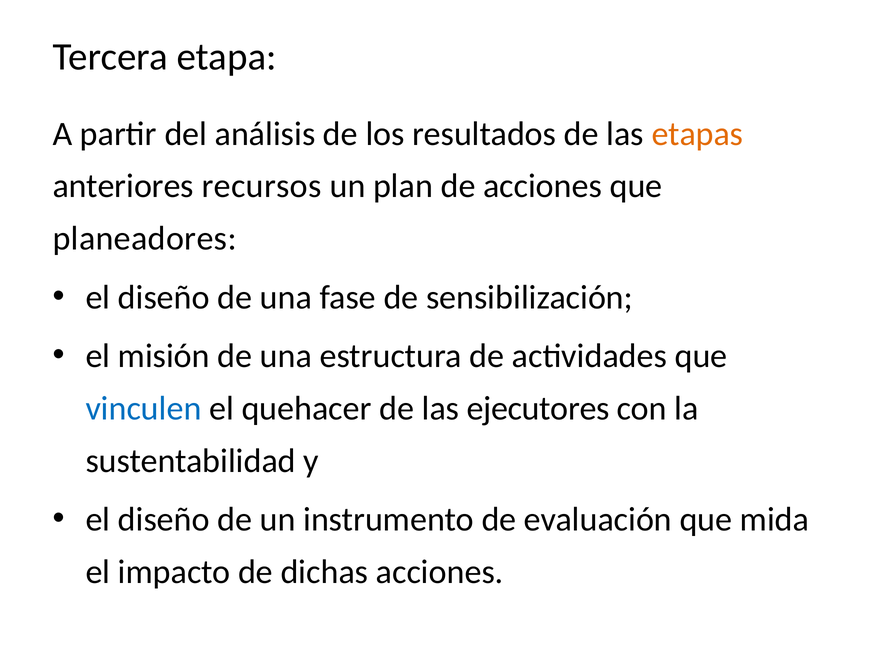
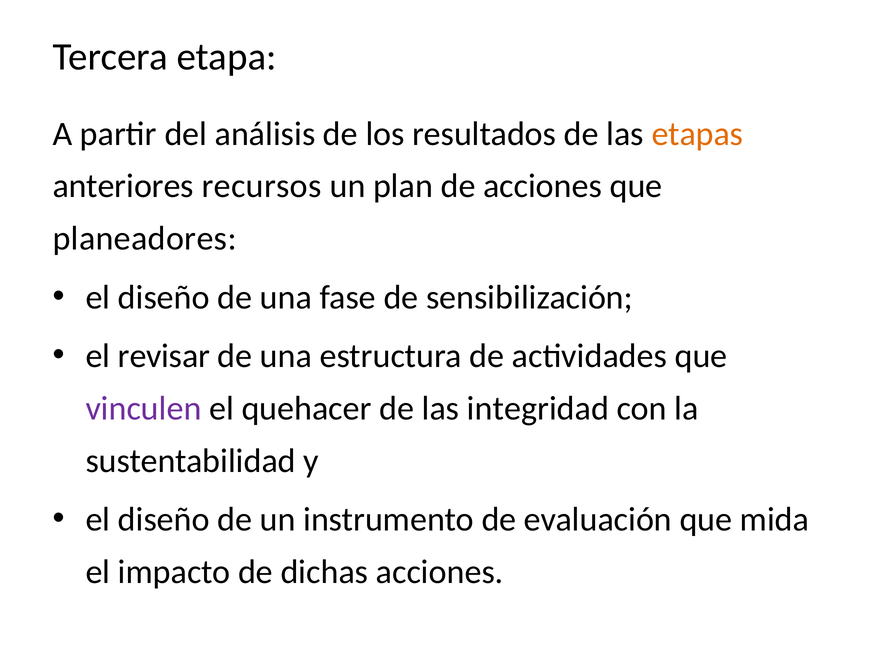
misión: misión -> revisar (164, 356)
vinculen colour: blue -> purple (144, 408)
ejecutores: ejecutores -> integridad (538, 408)
